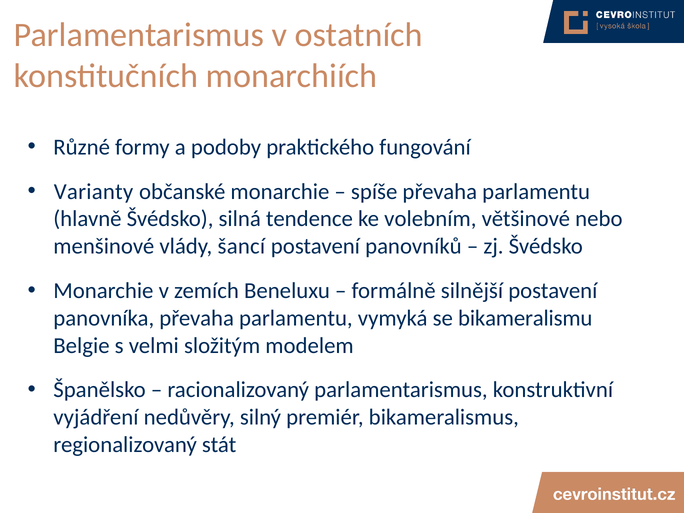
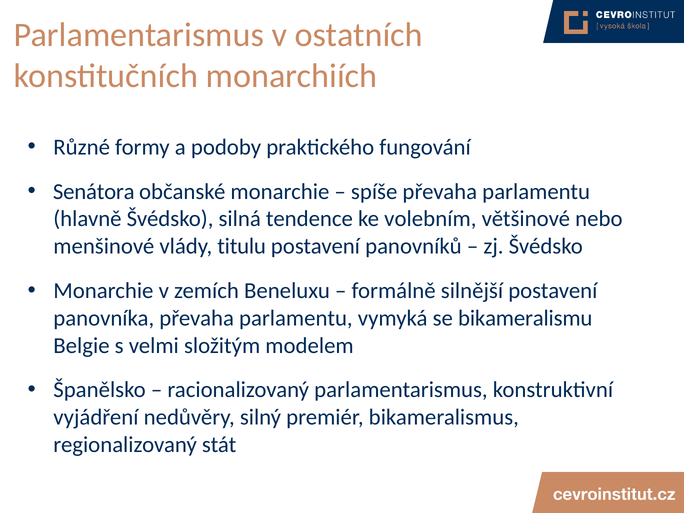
Varianty: Varianty -> Senátora (94, 192)
šancí: šancí -> titulu (242, 246)
